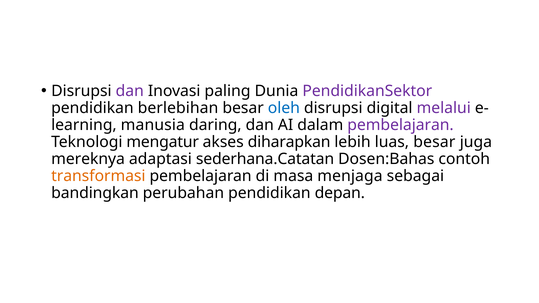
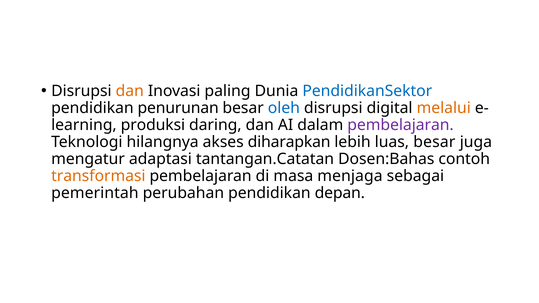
dan colour: purple -> orange (130, 91)
PendidikanSektor colour: purple -> blue (367, 91)
berlebihan: berlebihan -> penurunan (178, 108)
melalui colour: purple -> orange (444, 108)
manusia: manusia -> produksi (153, 125)
mengatur: mengatur -> hilangnya (163, 142)
mereknya: mereknya -> mengatur (88, 159)
sederhana.Catatan: sederhana.Catatan -> tantangan.Catatan (265, 159)
bandingkan: bandingkan -> pemerintah (95, 193)
